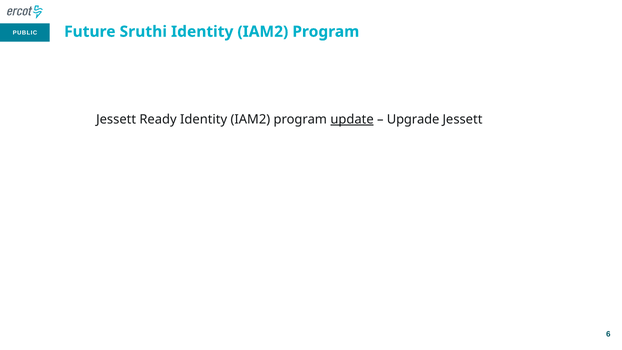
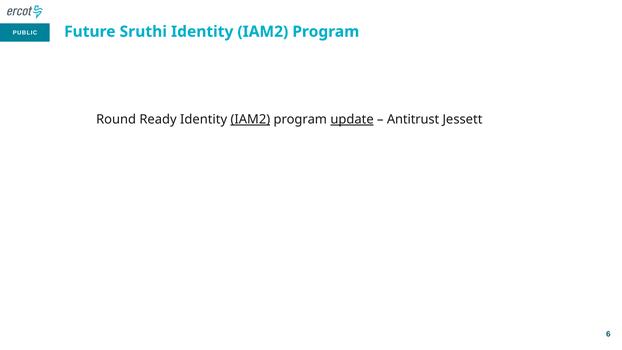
Jessett: Jessett -> Round (116, 119)
IAM2 underline: none -> present (250, 119)
Upgrade: Upgrade -> Antitrust (413, 119)
